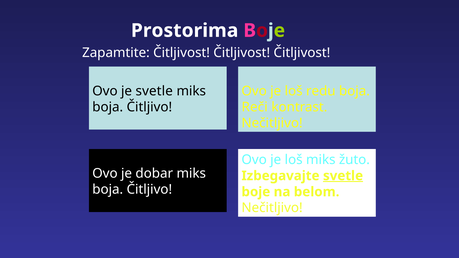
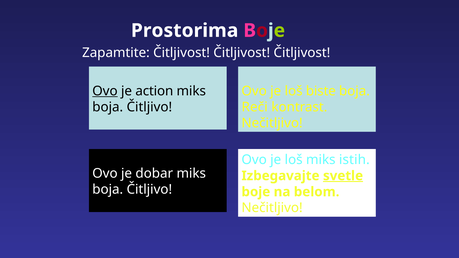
Ovo underline: none -> present (105, 91)
je svetle: svetle -> action (154, 91)
redu: redu -> biste (321, 91)
žuto: žuto -> istih (354, 160)
